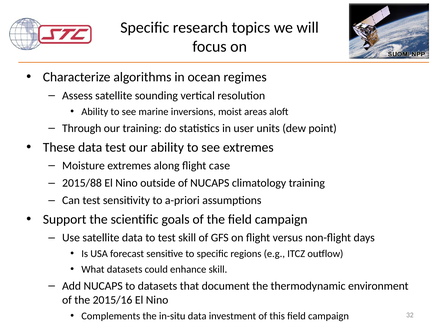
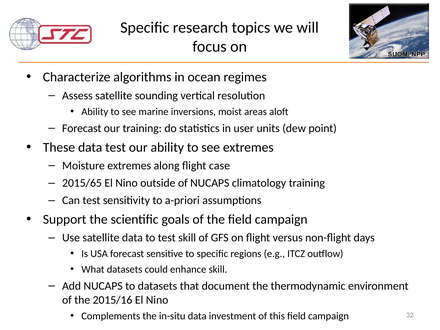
Through: Through -> Forecast (82, 128)
2015/88: 2015/88 -> 2015/65 (82, 183)
